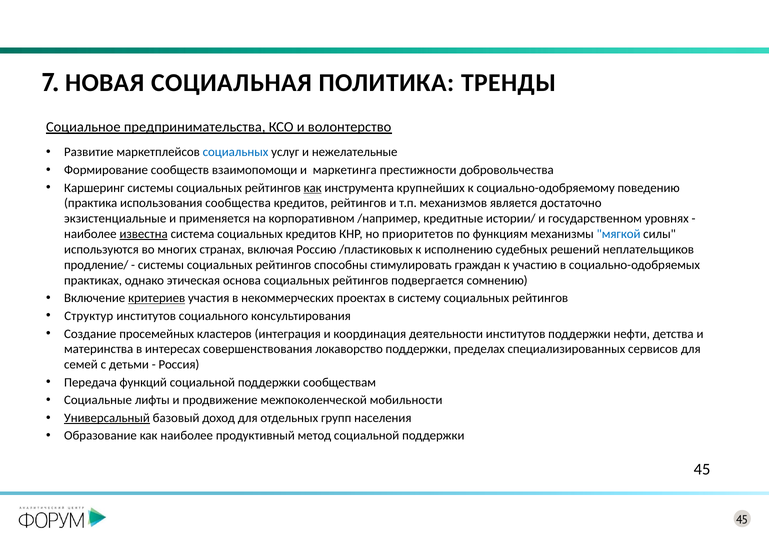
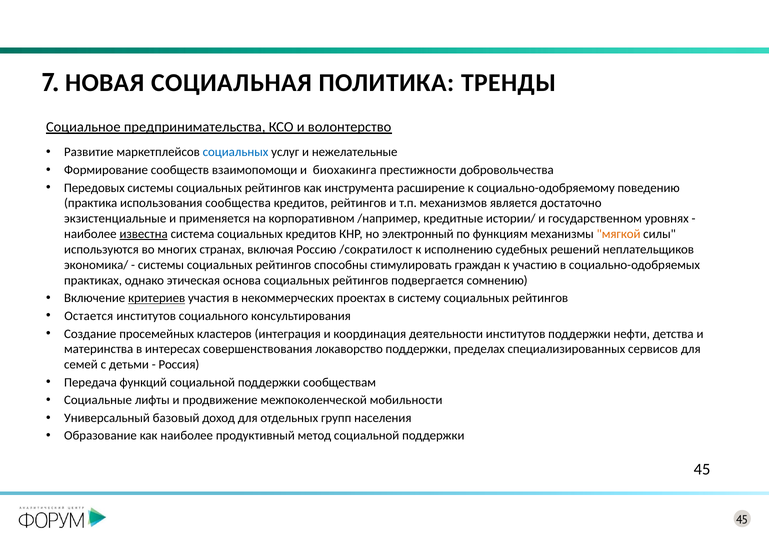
маркетинга: маркетинга -> биохакинга (345, 170)
Каршеринг: Каршеринг -> Передовых (94, 188)
как underline: present -> none (313, 188)
крупнейших: крупнейших -> расширение (431, 188)
приоритетов: приоритетов -> электронный (418, 234)
мягкой colour: blue -> orange (619, 234)
/пластиковых: /пластиковых -> /сократилост (376, 249)
продление/: продление/ -> экономика/ (96, 265)
Структур: Структур -> Остается (89, 316)
Универсальный underline: present -> none (107, 418)
